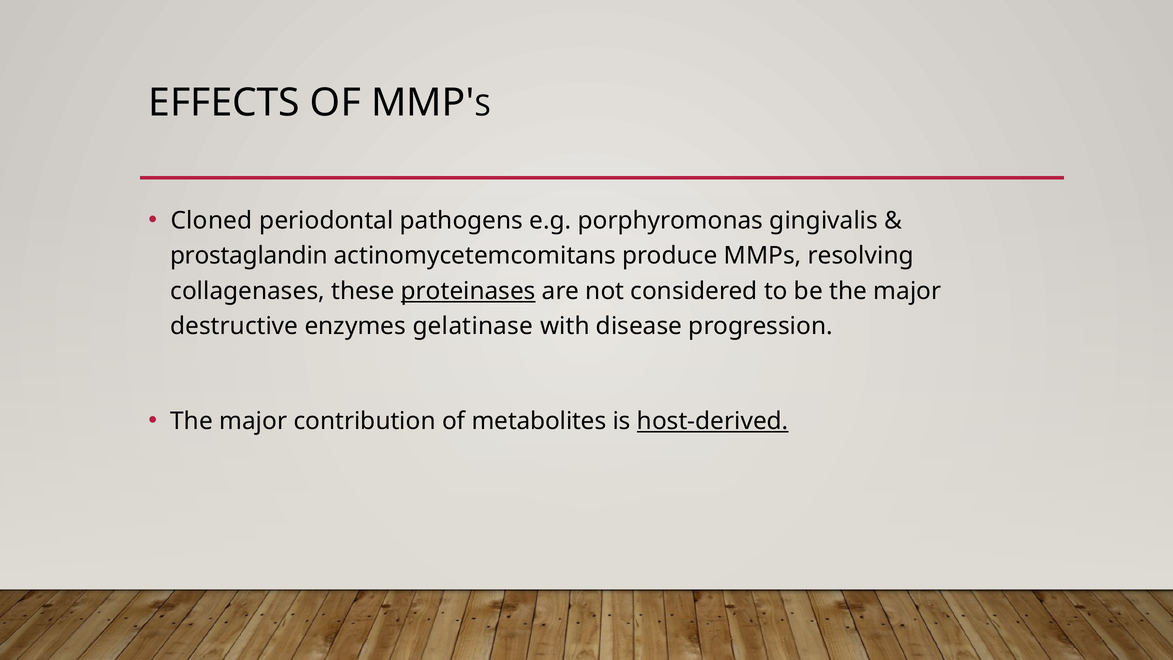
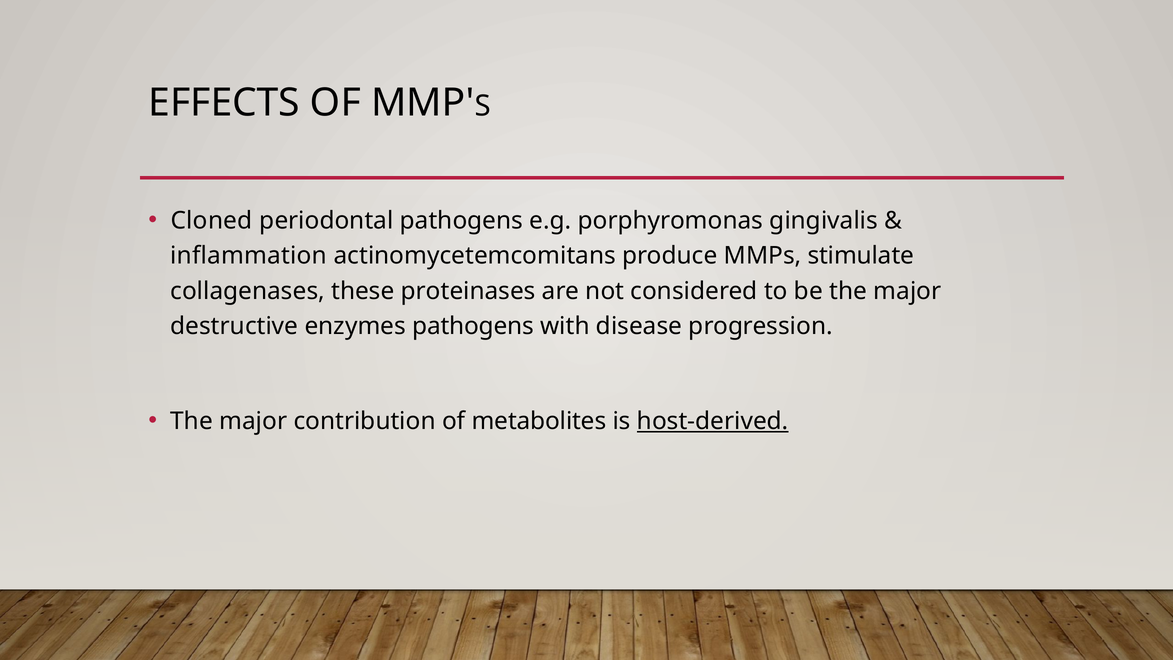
prostaglandin: prostaglandin -> inflammation (249, 256)
resolving: resolving -> stimulate (861, 256)
proteinases underline: present -> none (468, 291)
enzymes gelatinase: gelatinase -> pathogens (473, 326)
